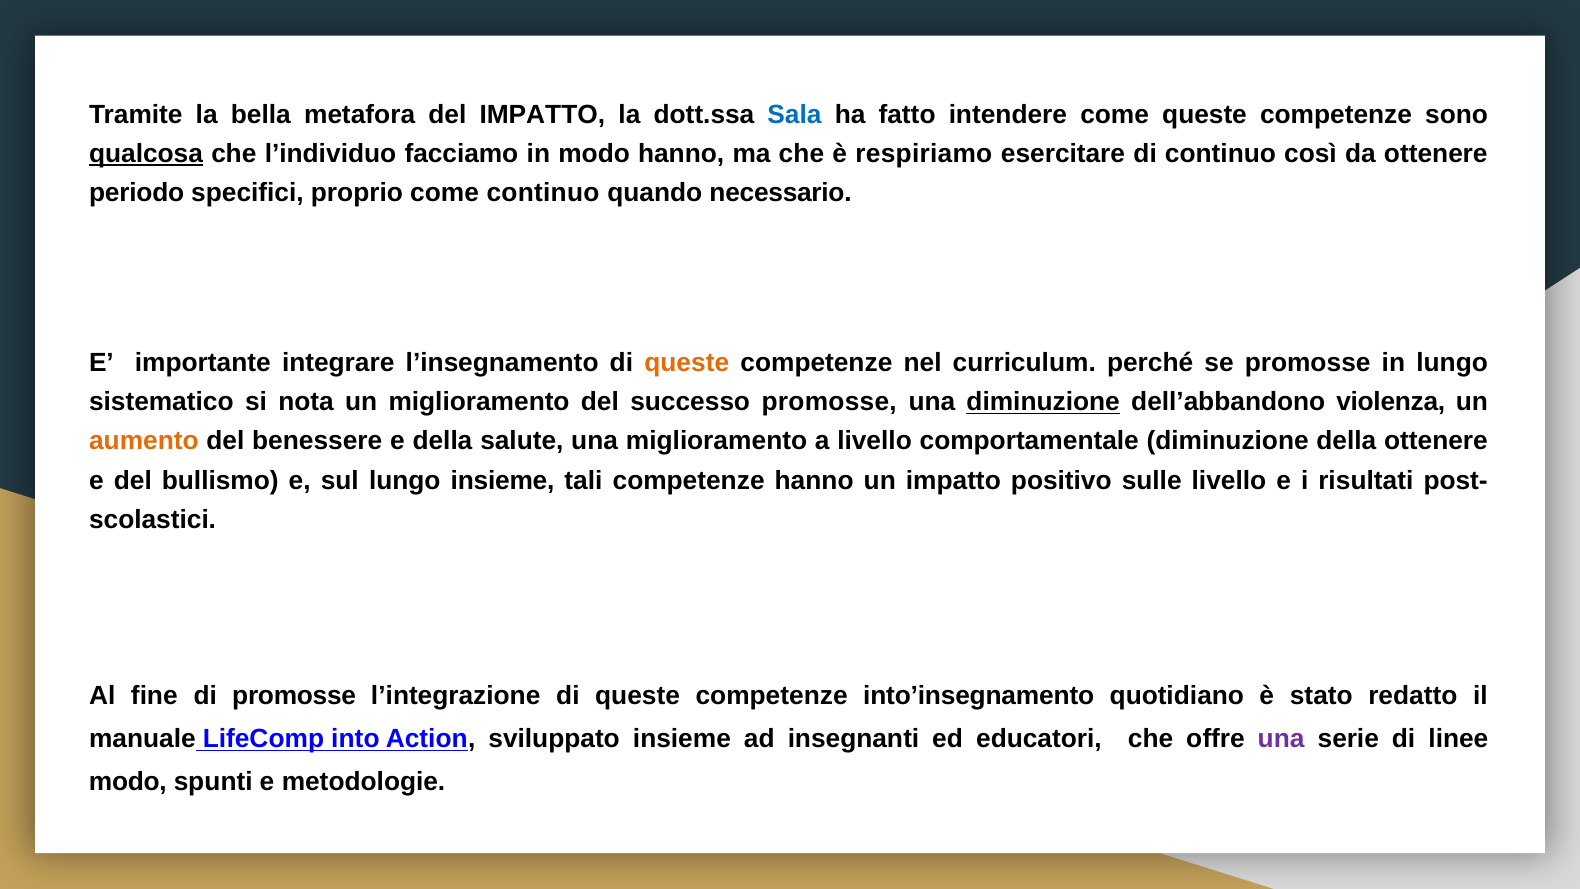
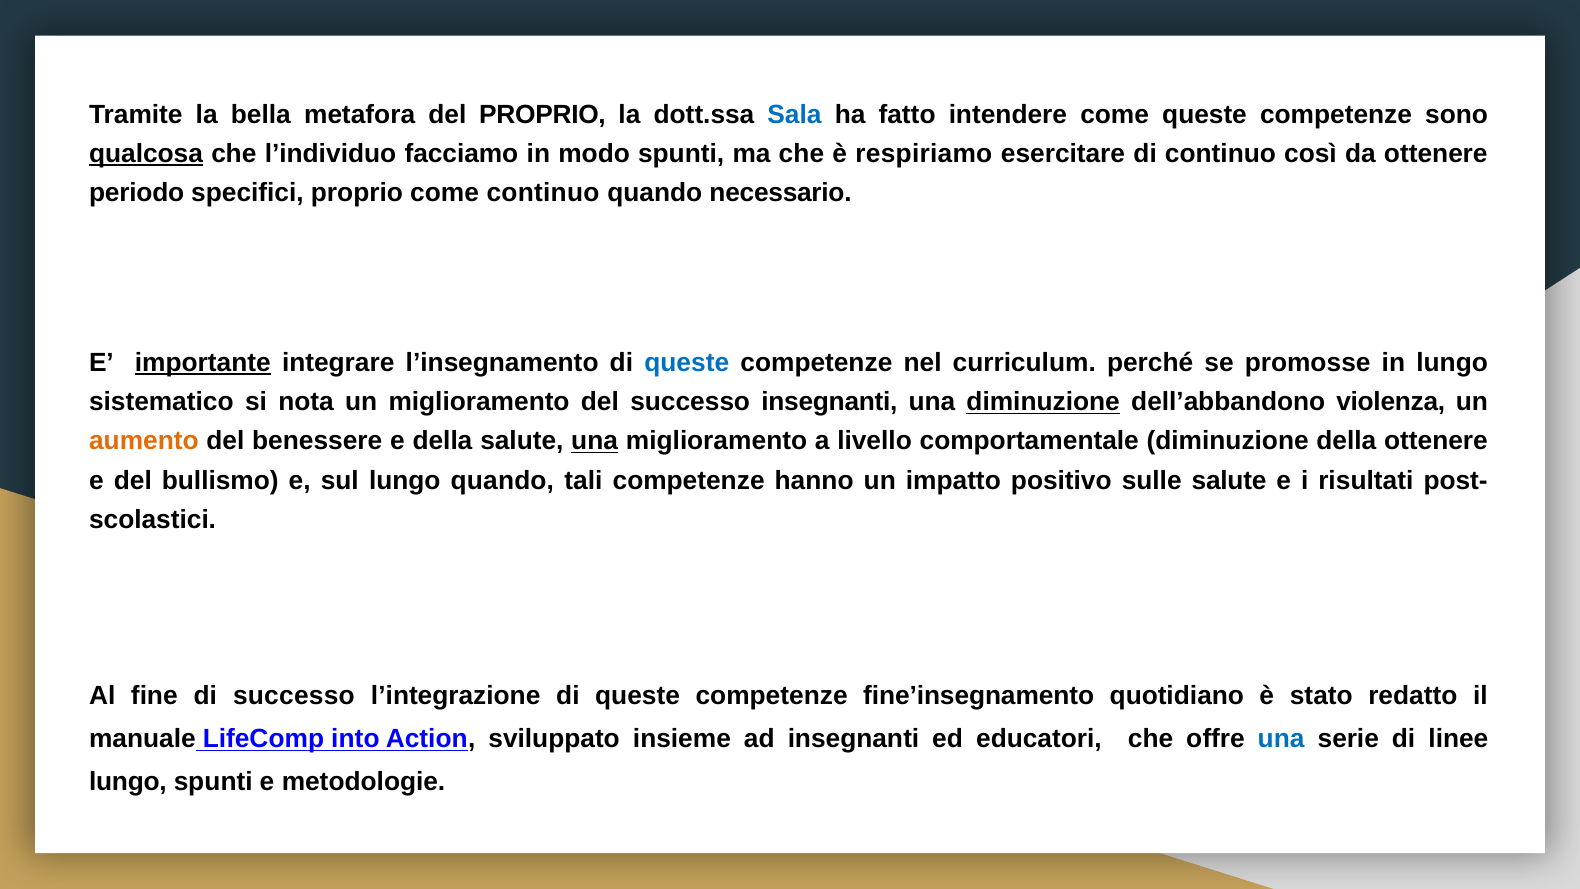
del IMPATTO: IMPATTO -> PROPRIO (542, 114)
modo hanno: hanno -> spunti (681, 154)
importante underline: none -> present (203, 363)
queste colour: orange -> blue (687, 363)
successo promosse: promosse -> insegnanti (829, 402)
una underline: none -> present (595, 441)
lungo insieme: insieme -> quando (502, 480)
sulle livello: livello -> salute (1229, 480)
di promosse: promosse -> successo (294, 696)
into’insegnamento: into’insegnamento -> fine’insegnamento (979, 696)
una colour: purple -> blue (1281, 739)
modo: modo -> lungo (128, 781)
